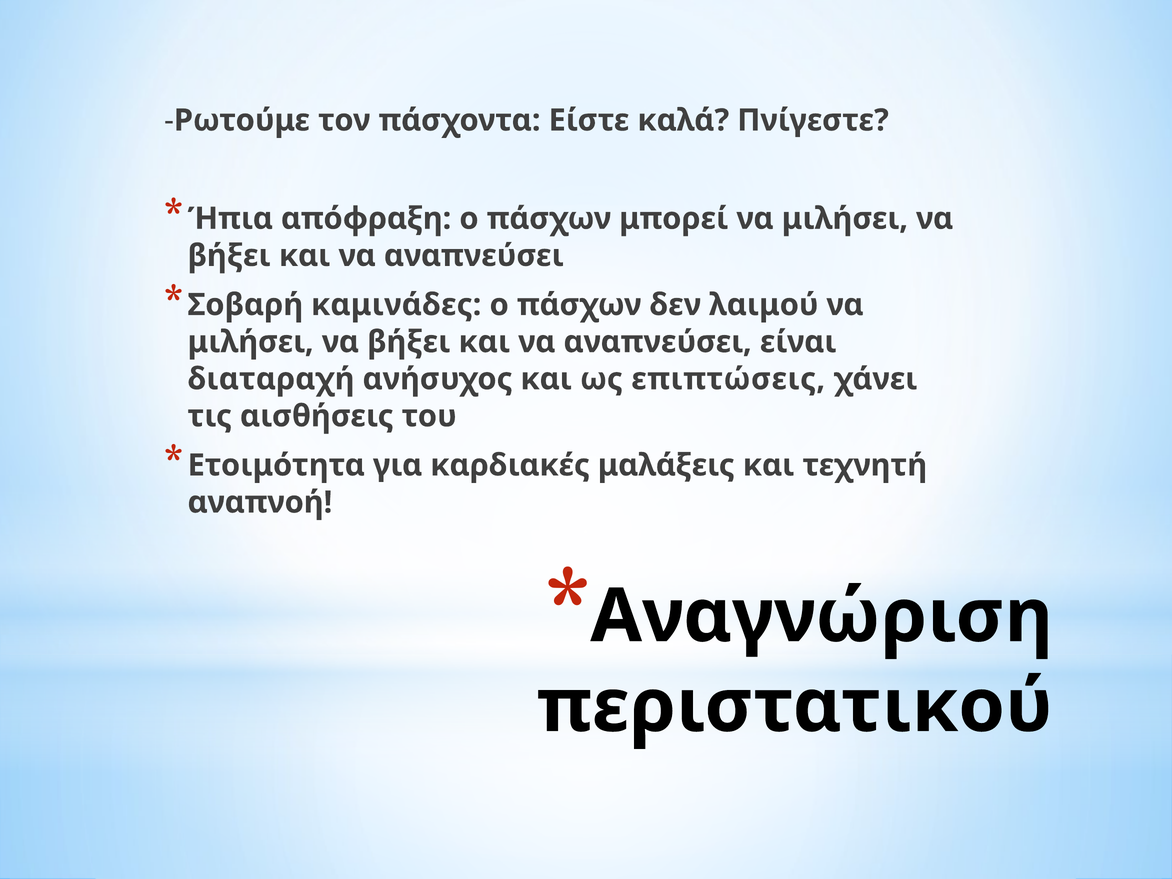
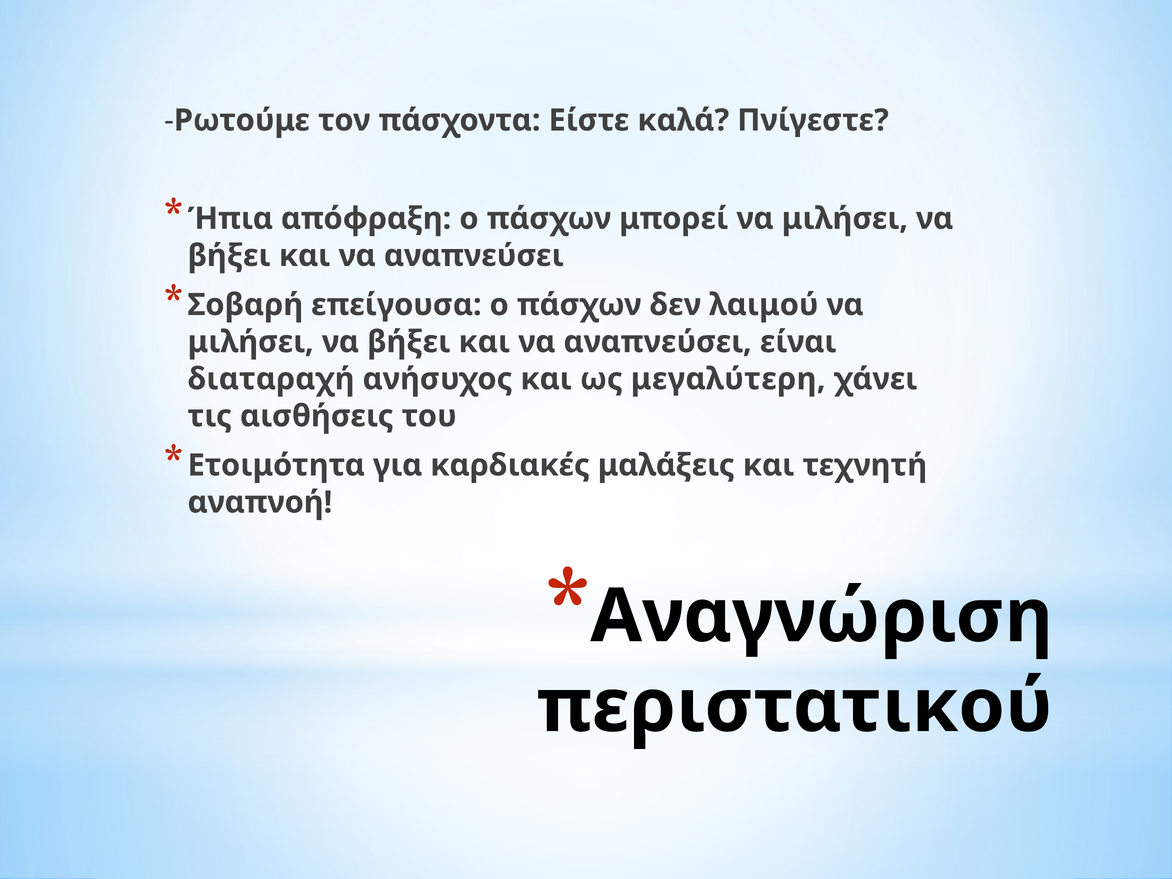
καμινάδες: καμινάδες -> επείγουσα (396, 305)
επιπτώσεις: επιπτώσεις -> μεγαλύτερη (728, 379)
